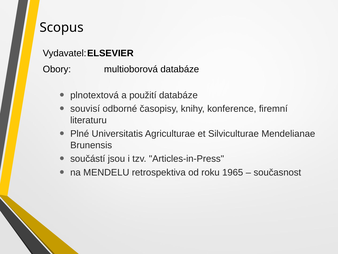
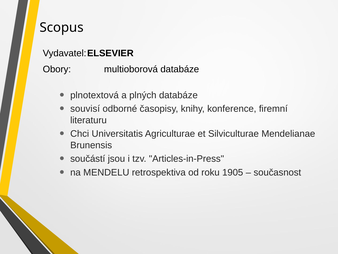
použití: použití -> plných (143, 95)
Plné: Plné -> Chci (80, 134)
1965: 1965 -> 1905 (233, 172)
